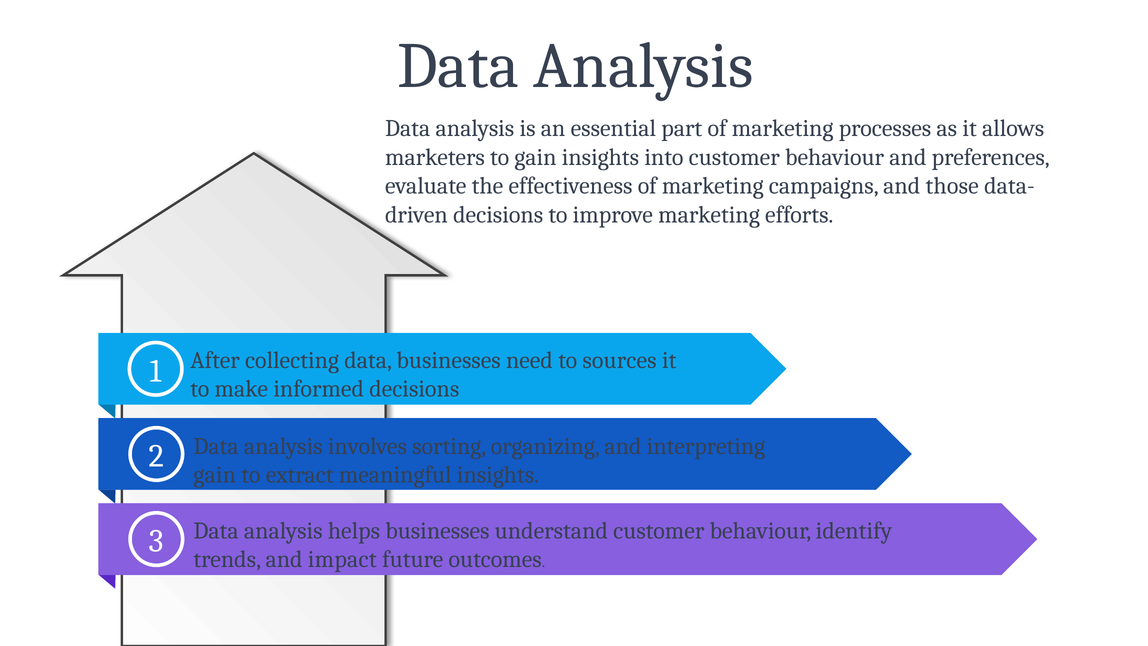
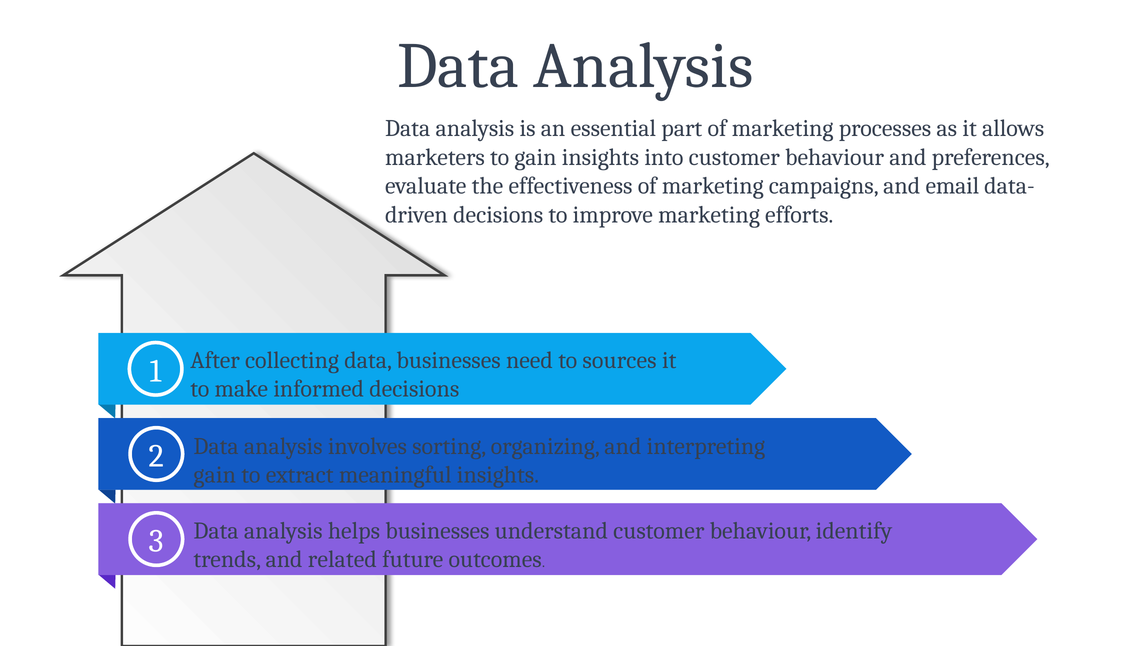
those: those -> email (952, 186)
impact: impact -> related (342, 559)
